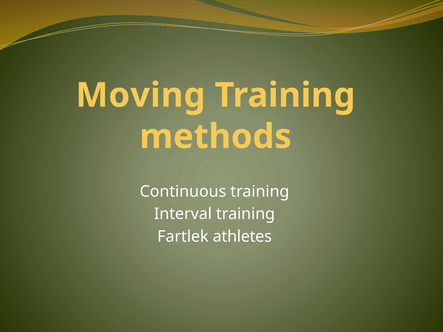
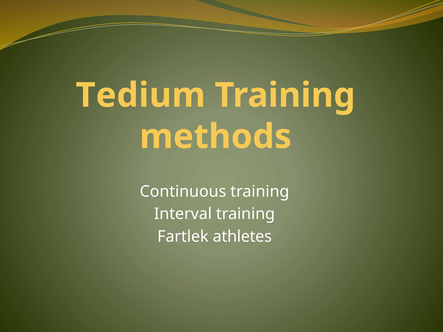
Moving: Moving -> Tedium (141, 95)
